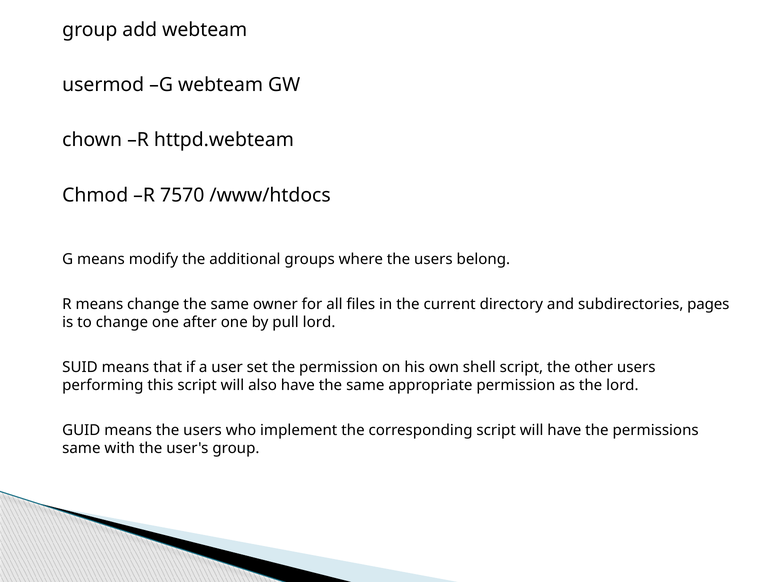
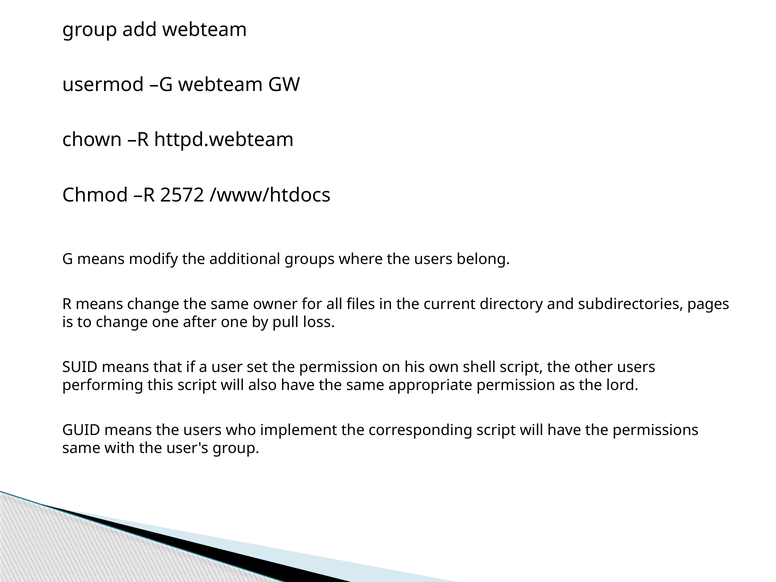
7570: 7570 -> 2572 (182, 195)
pull lord: lord -> loss (319, 322)
